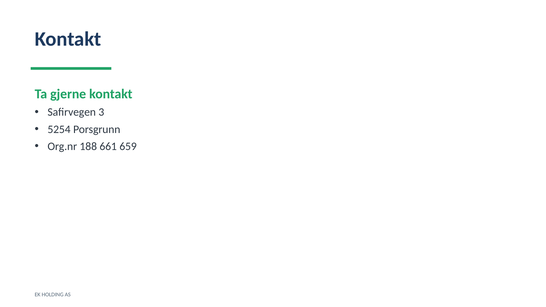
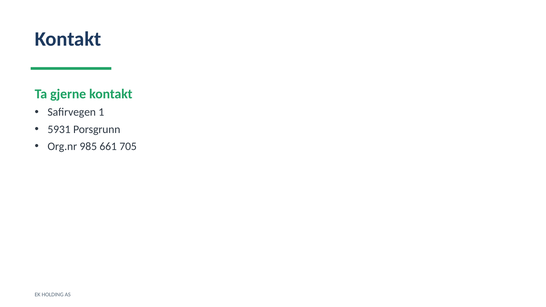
3: 3 -> 1 (101, 112)
5254: 5254 -> 5931 (59, 129)
188: 188 -> 985 (88, 146)
659: 659 -> 705 (128, 146)
